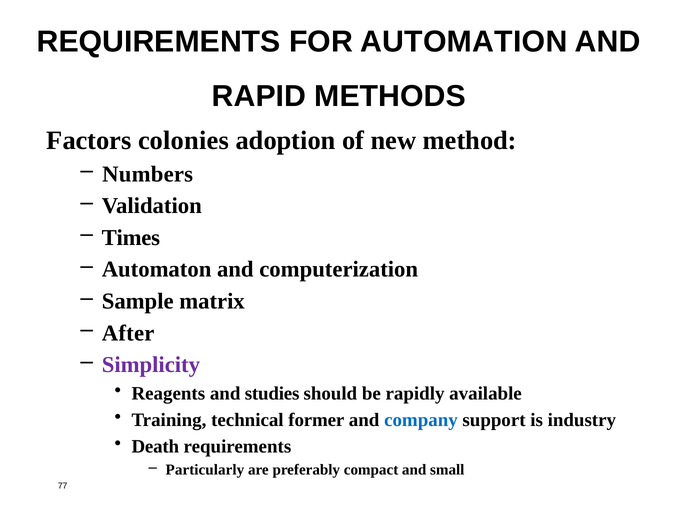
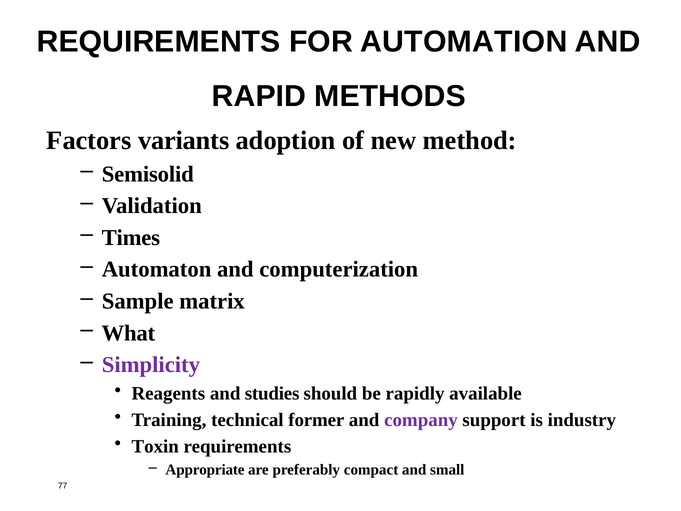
colonies: colonies -> variants (184, 140)
Numbers: Numbers -> Semisolid (148, 174)
After: After -> What (128, 333)
company colour: blue -> purple (421, 420)
Death: Death -> Toxin (155, 446)
Particularly: Particularly -> Appropriate (205, 469)
